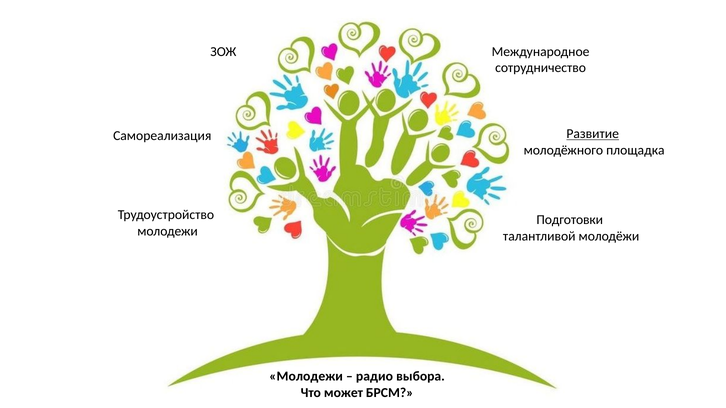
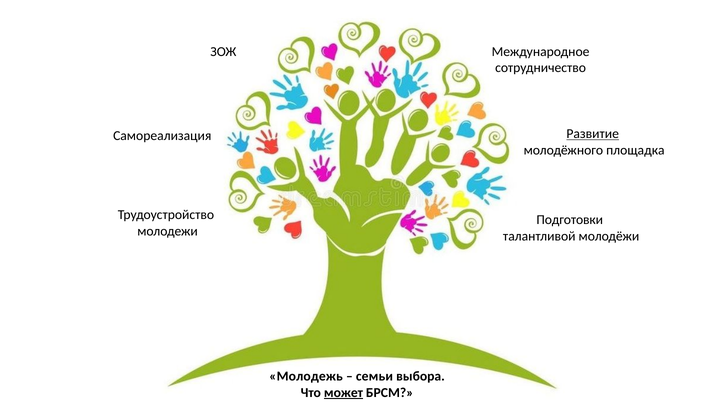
Молодежи: Молодежи -> Молодежь (306, 377)
радио: радио -> семьи (374, 377)
может underline: none -> present (343, 393)
